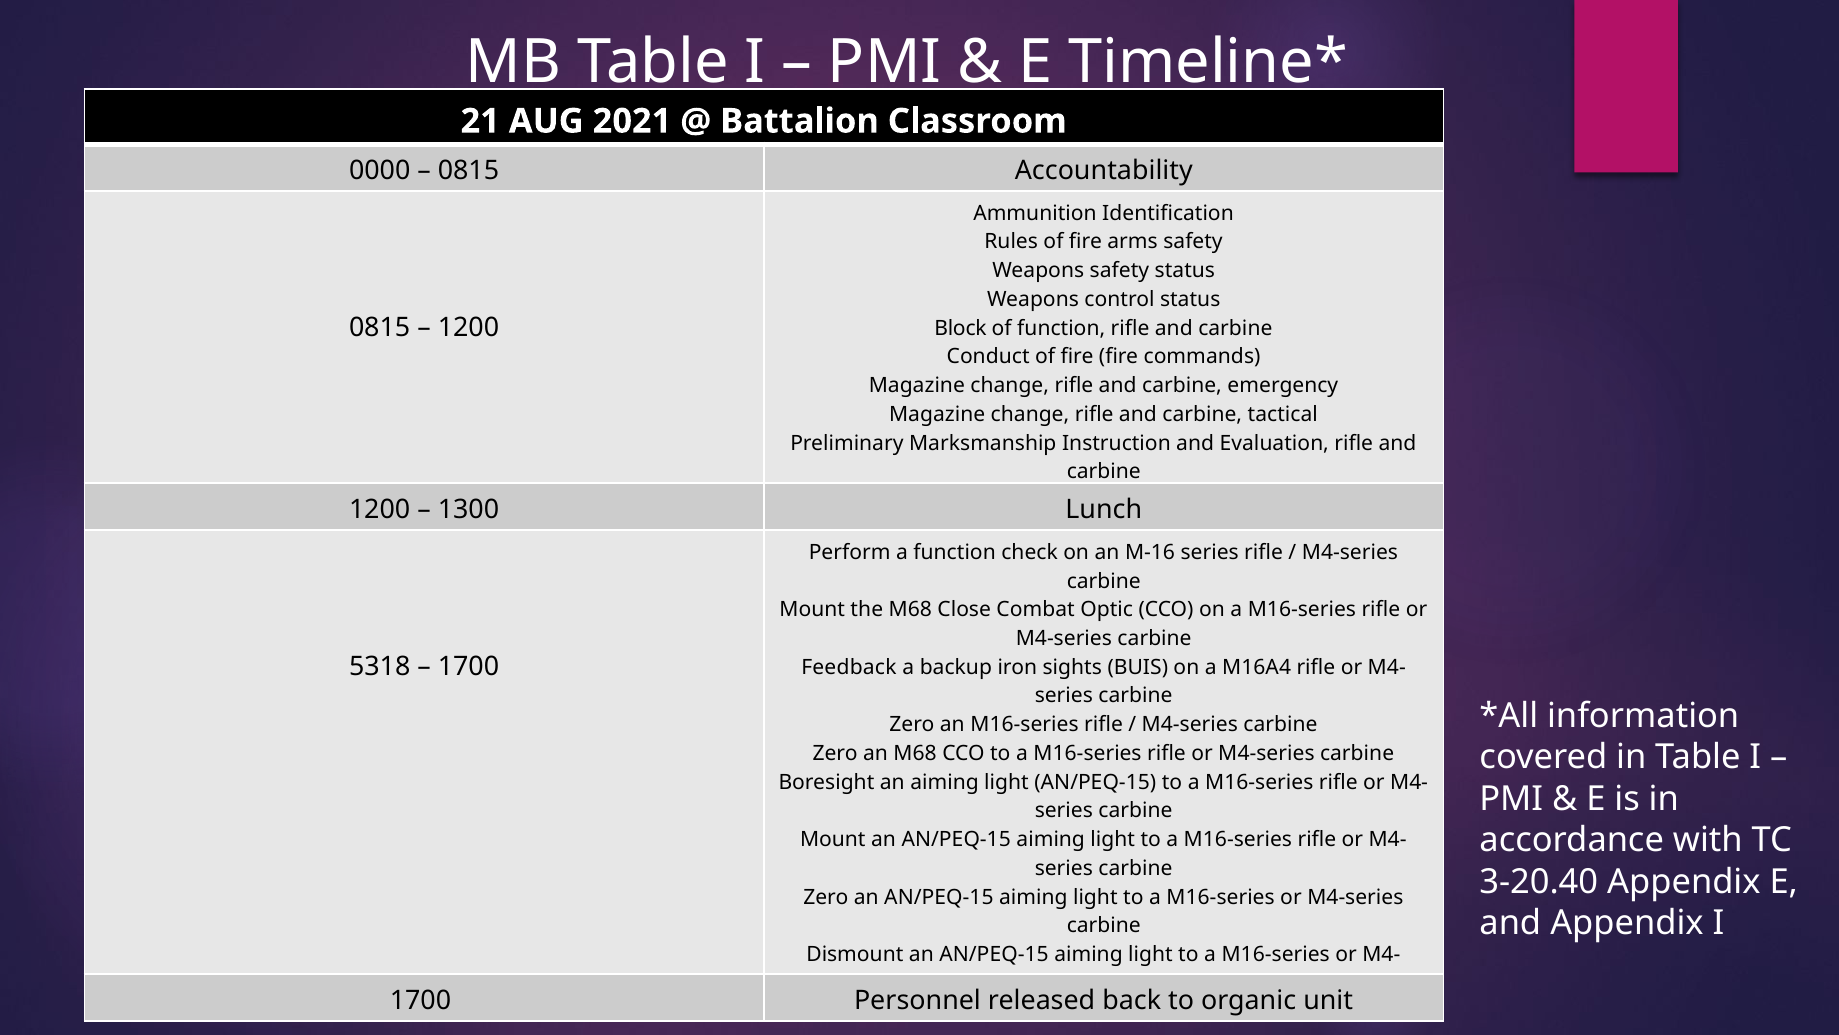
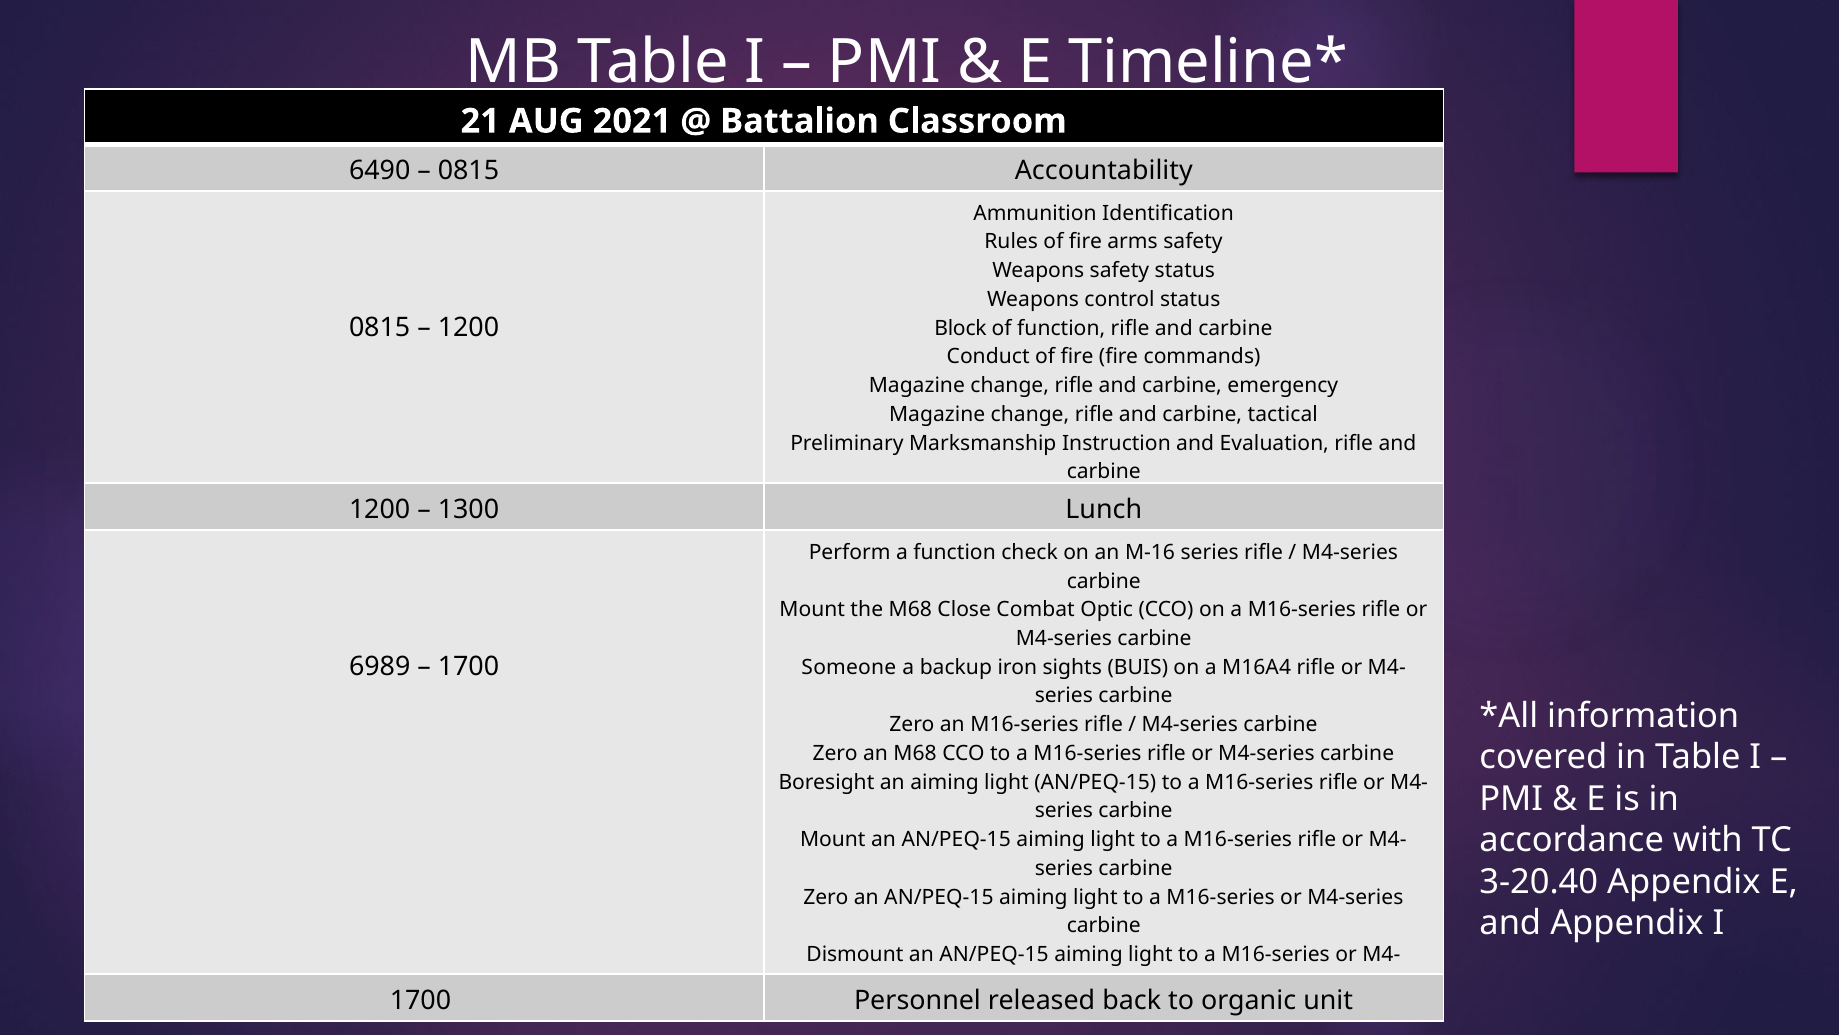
0000: 0000 -> 6490 (380, 171)
5318: 5318 -> 6989 (380, 666)
Feedback: Feedback -> Someone (849, 667)
